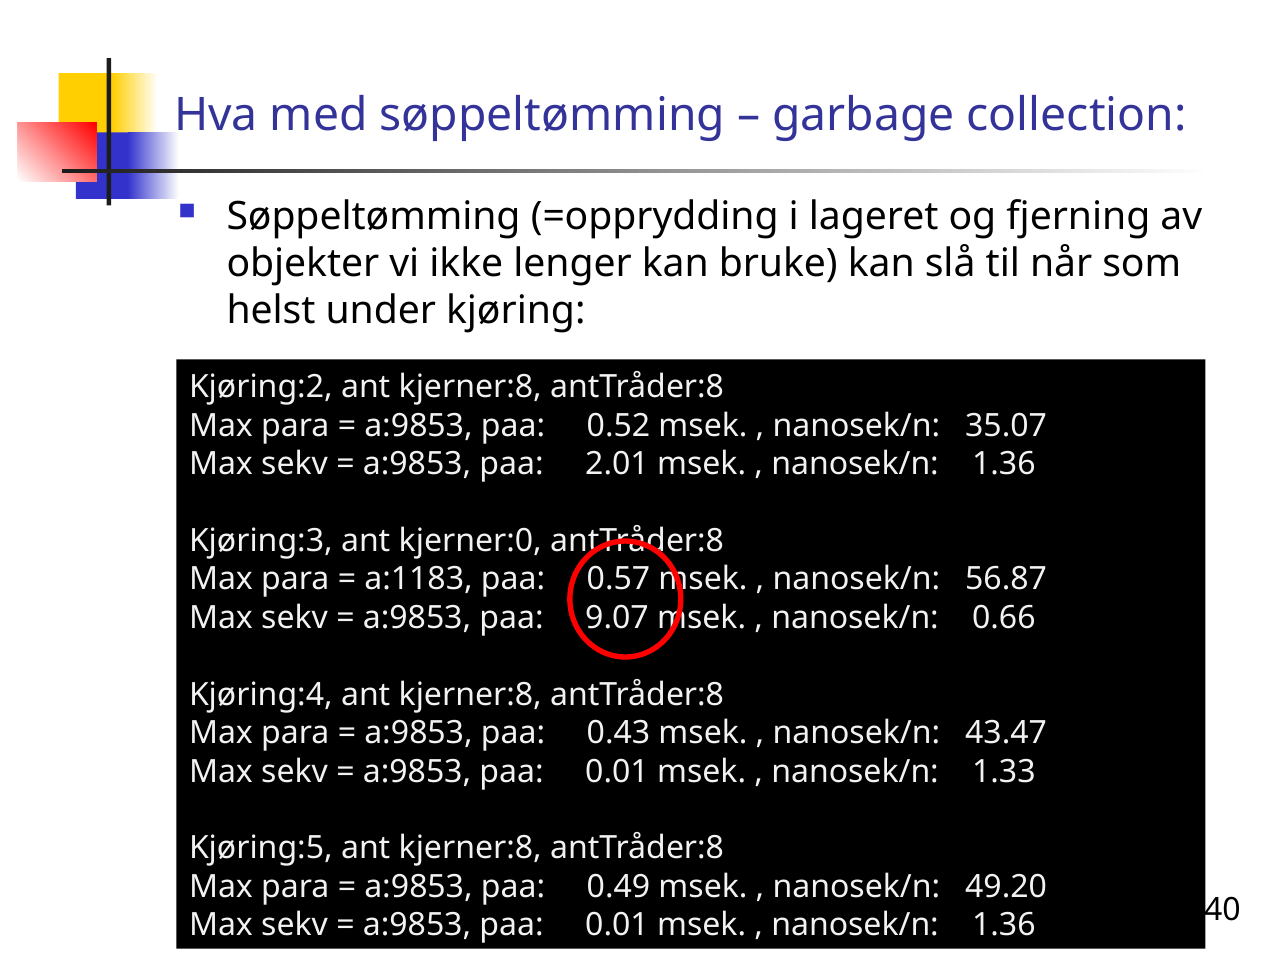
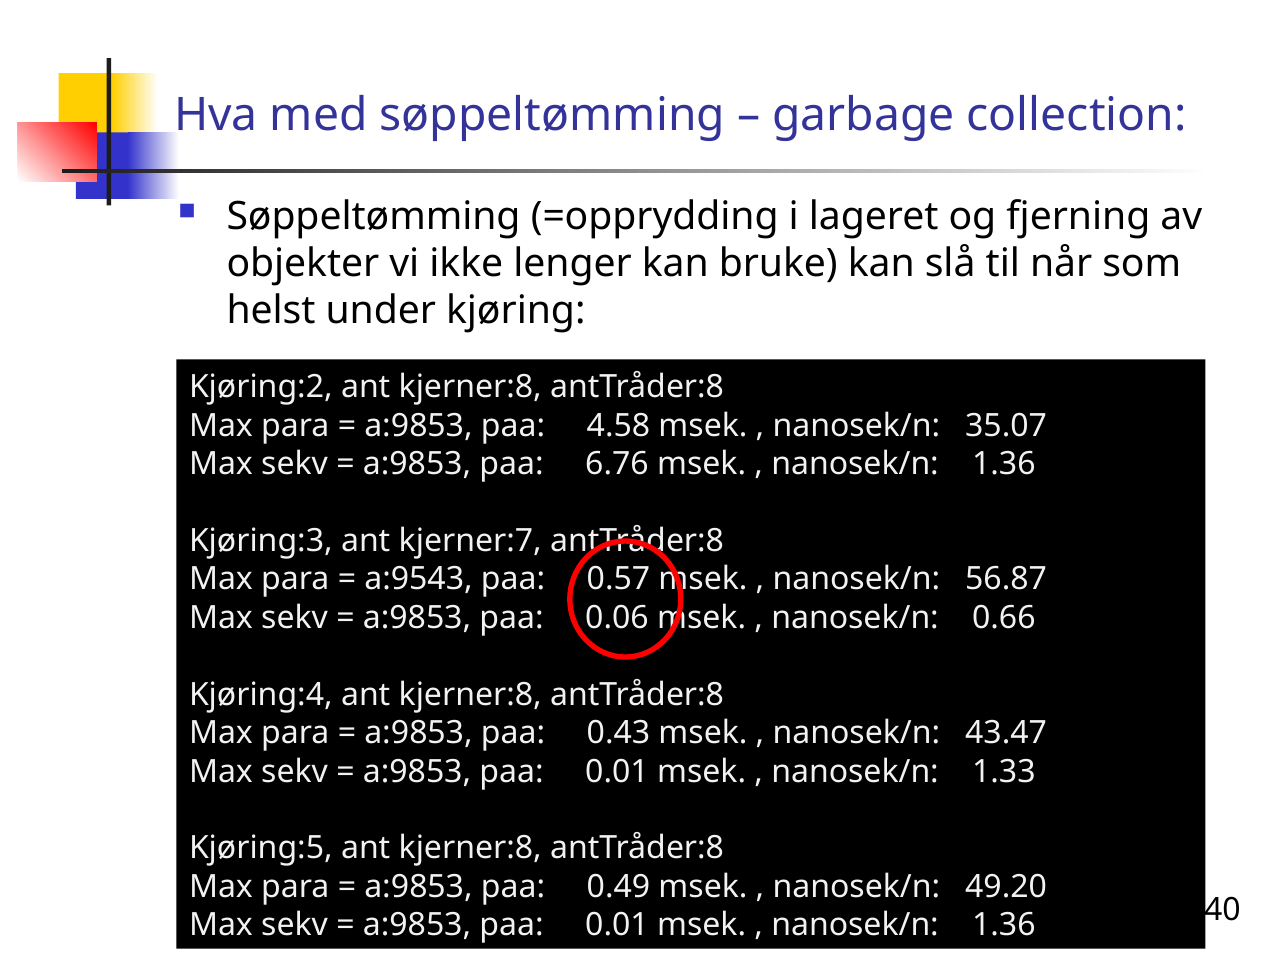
0.52: 0.52 -> 4.58 (618, 425)
2.01: 2.01 -> 6.76 (617, 464)
kjerner:0: kjerner:0 -> kjerner:7 (470, 541)
a:1183: a:1183 -> a:9543 (418, 579)
9.07: 9.07 -> 0.06 (617, 618)
